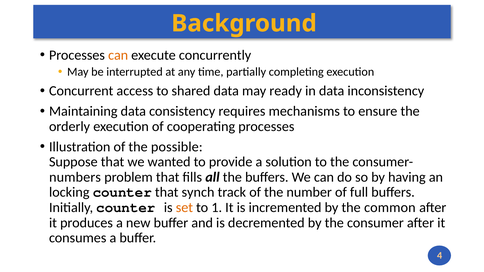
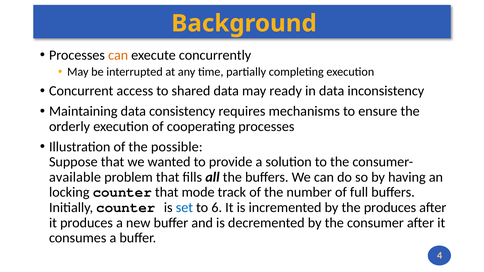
numbers: numbers -> available (75, 177)
synch: synch -> mode (198, 192)
set colour: orange -> blue (184, 208)
1: 1 -> 6 (217, 208)
the common: common -> produces (390, 208)
